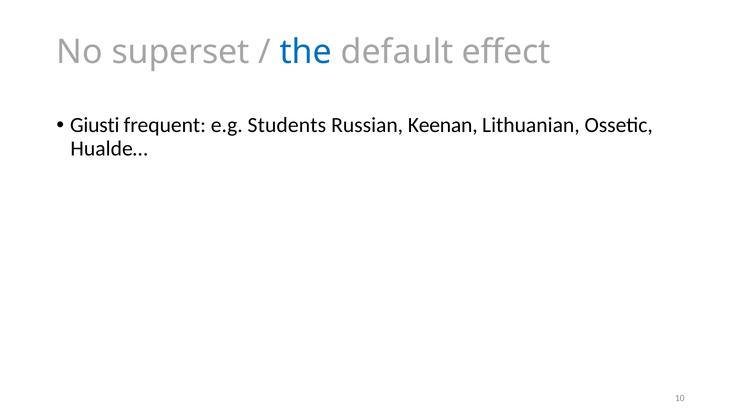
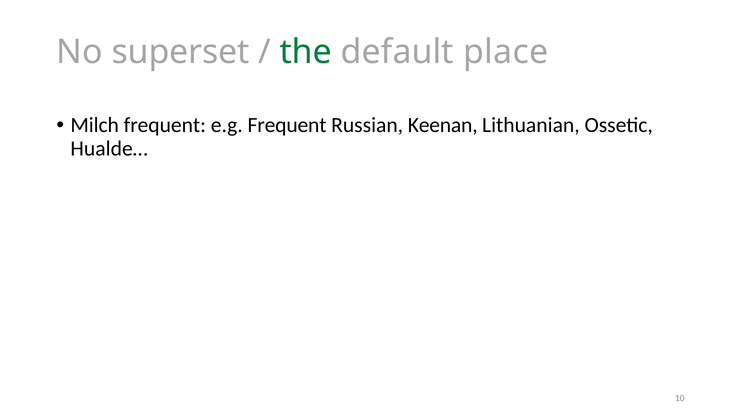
the colour: blue -> green (306, 52)
effect: effect -> place (506, 52)
Giusti: Giusti -> Milch (95, 125)
e.g Students: Students -> Frequent (287, 125)
